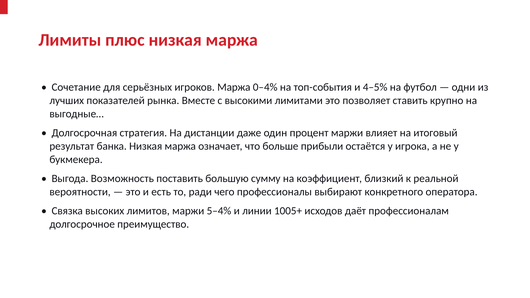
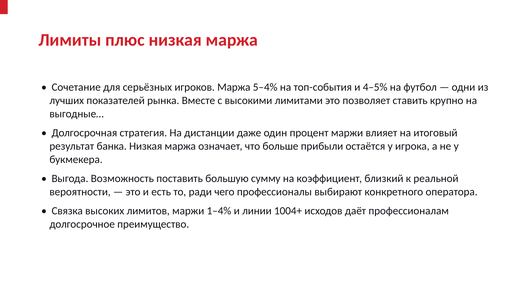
0–4%: 0–4% -> 5–4% (265, 87)
5–4%: 5–4% -> 1–4% (219, 211)
1005+: 1005+ -> 1004+ (288, 211)
